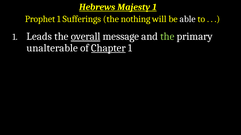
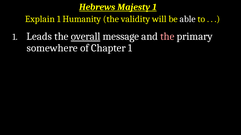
Prophet: Prophet -> Explain (40, 19)
Sufferings: Sufferings -> Humanity (82, 19)
nothing: nothing -> validity (135, 19)
the colour: light green -> pink (167, 37)
unalterable: unalterable -> somewhere (52, 48)
Chapter underline: present -> none (108, 48)
